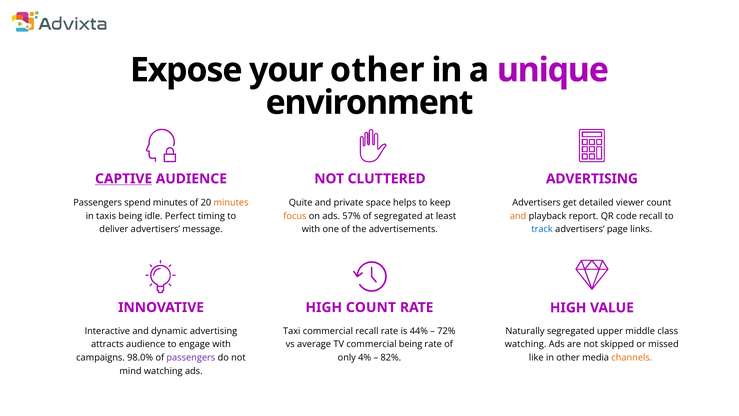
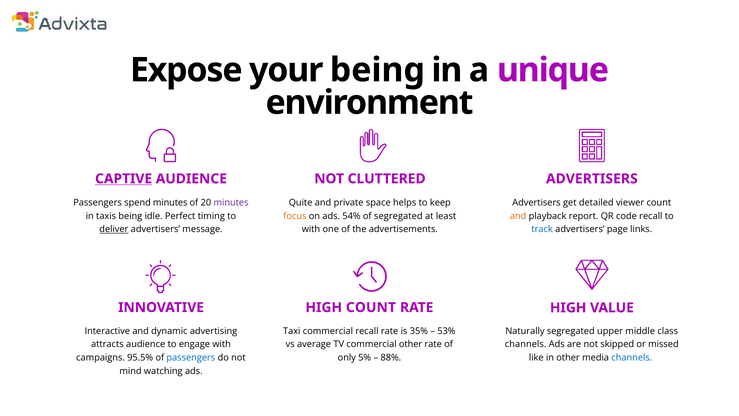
your other: other -> being (377, 70)
ADVERTISING: ADVERTISING -> ADVERTISERS (592, 179)
minutes colour: orange -> purple (231, 203)
57%: 57% -> 54% (351, 216)
deliver underline: none -> present (114, 229)
44%: 44% -> 35% (419, 331)
72%: 72% -> 53% (446, 331)
commercial being: being -> other (411, 344)
watching: watching -> channels (526, 344)
98.0%: 98.0% -> 95.5% (140, 357)
passengers colour: purple -> blue (191, 357)
4%: 4% -> 5% (365, 357)
82%: 82% -> 88% (391, 357)
channels colour: orange -> blue (632, 357)
